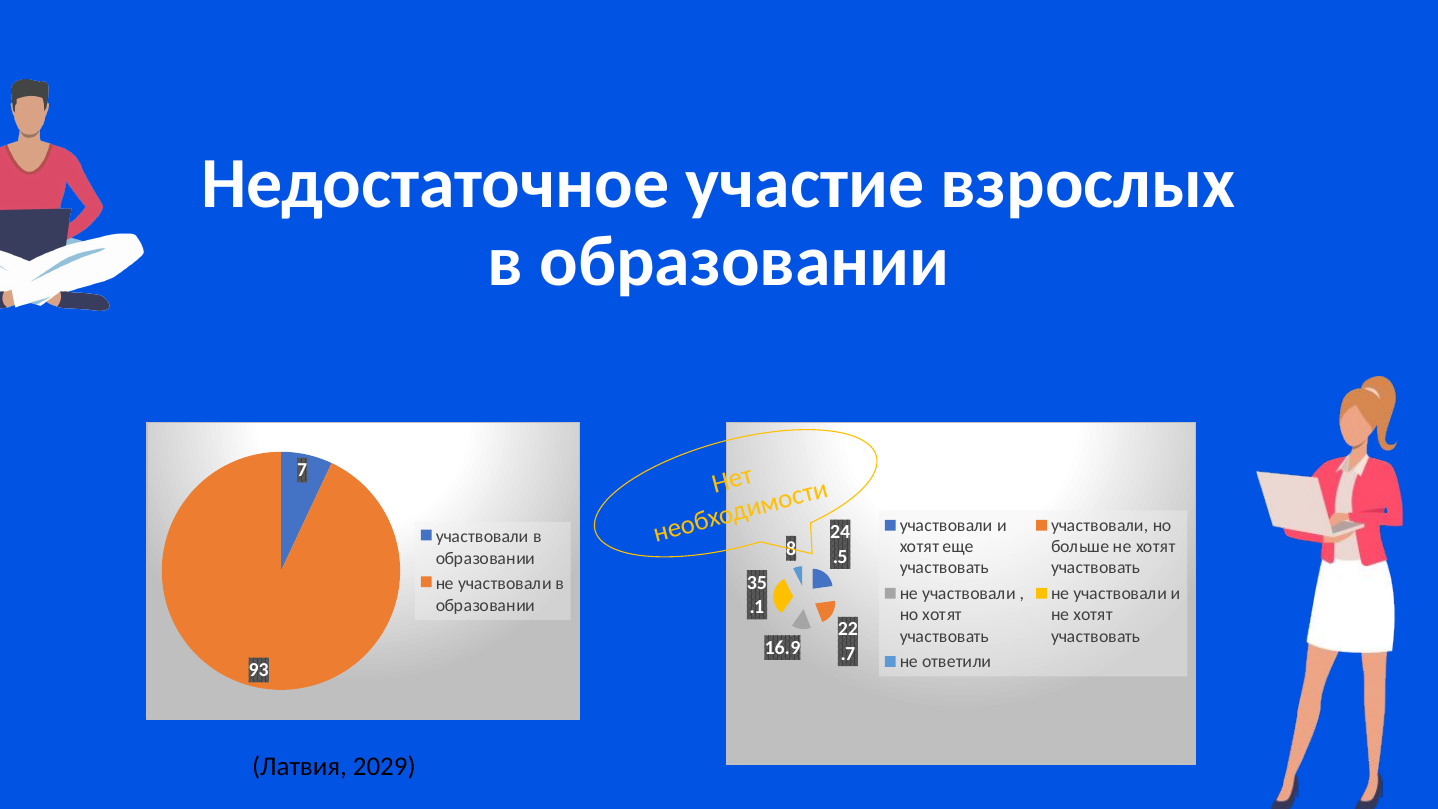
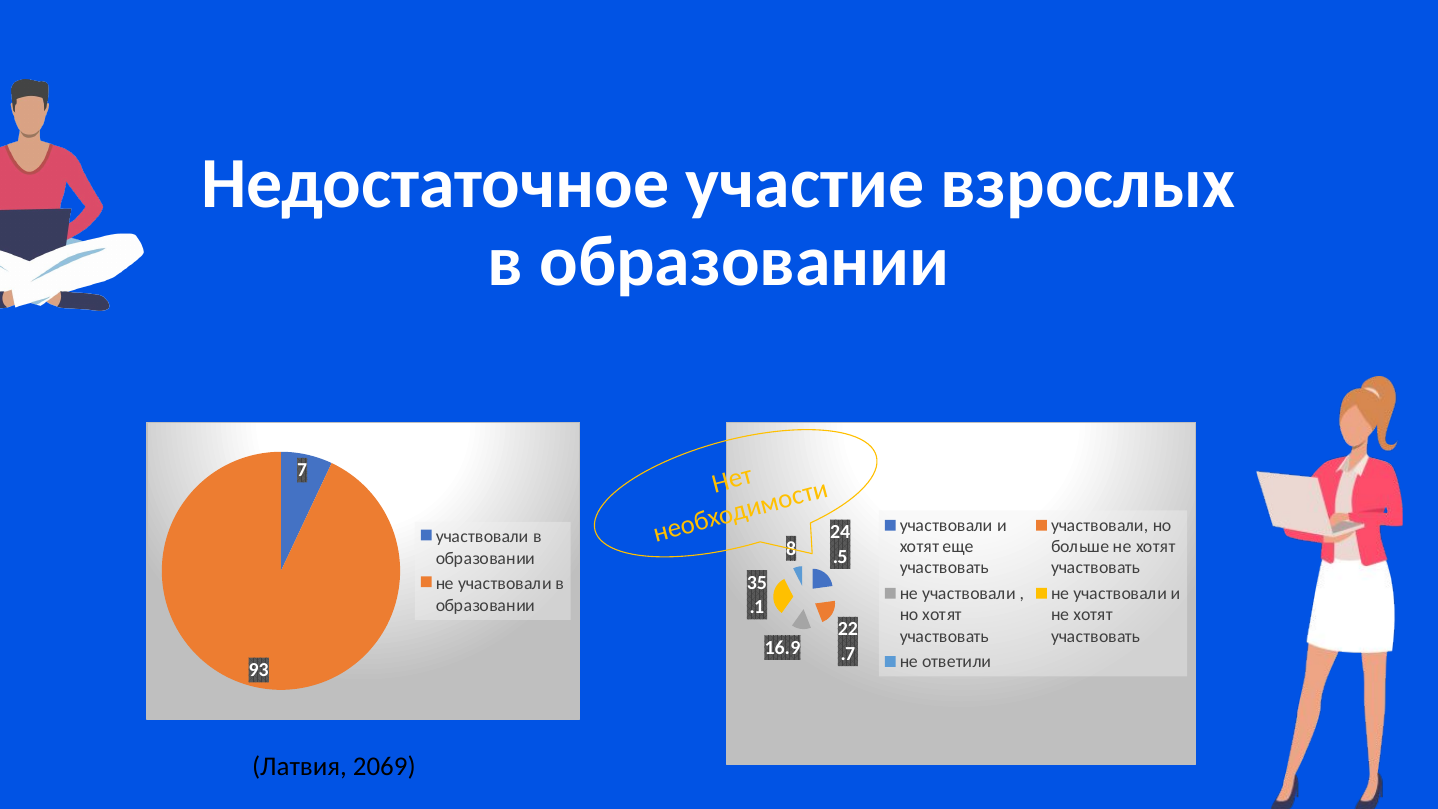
2029: 2029 -> 2069 (384, 766)
